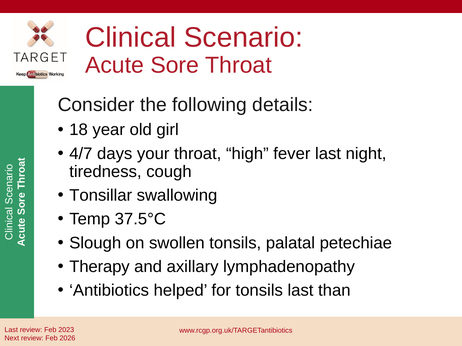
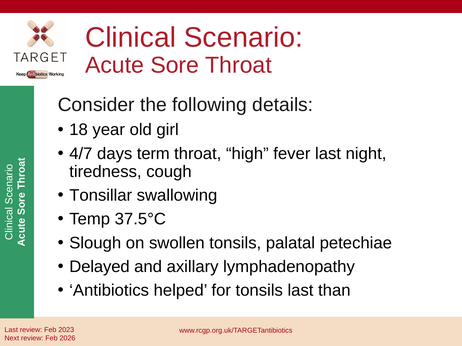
your: your -> term (153, 154)
Therapy: Therapy -> Delayed (99, 267)
